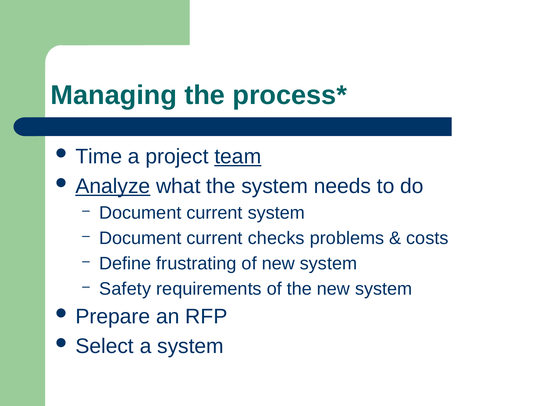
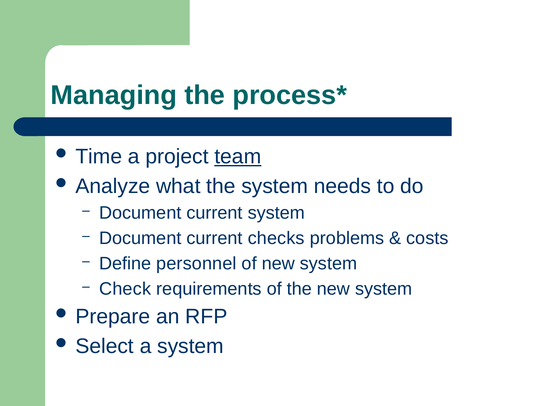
Analyze underline: present -> none (113, 186)
frustrating: frustrating -> personnel (196, 264)
Safety: Safety -> Check (125, 289)
